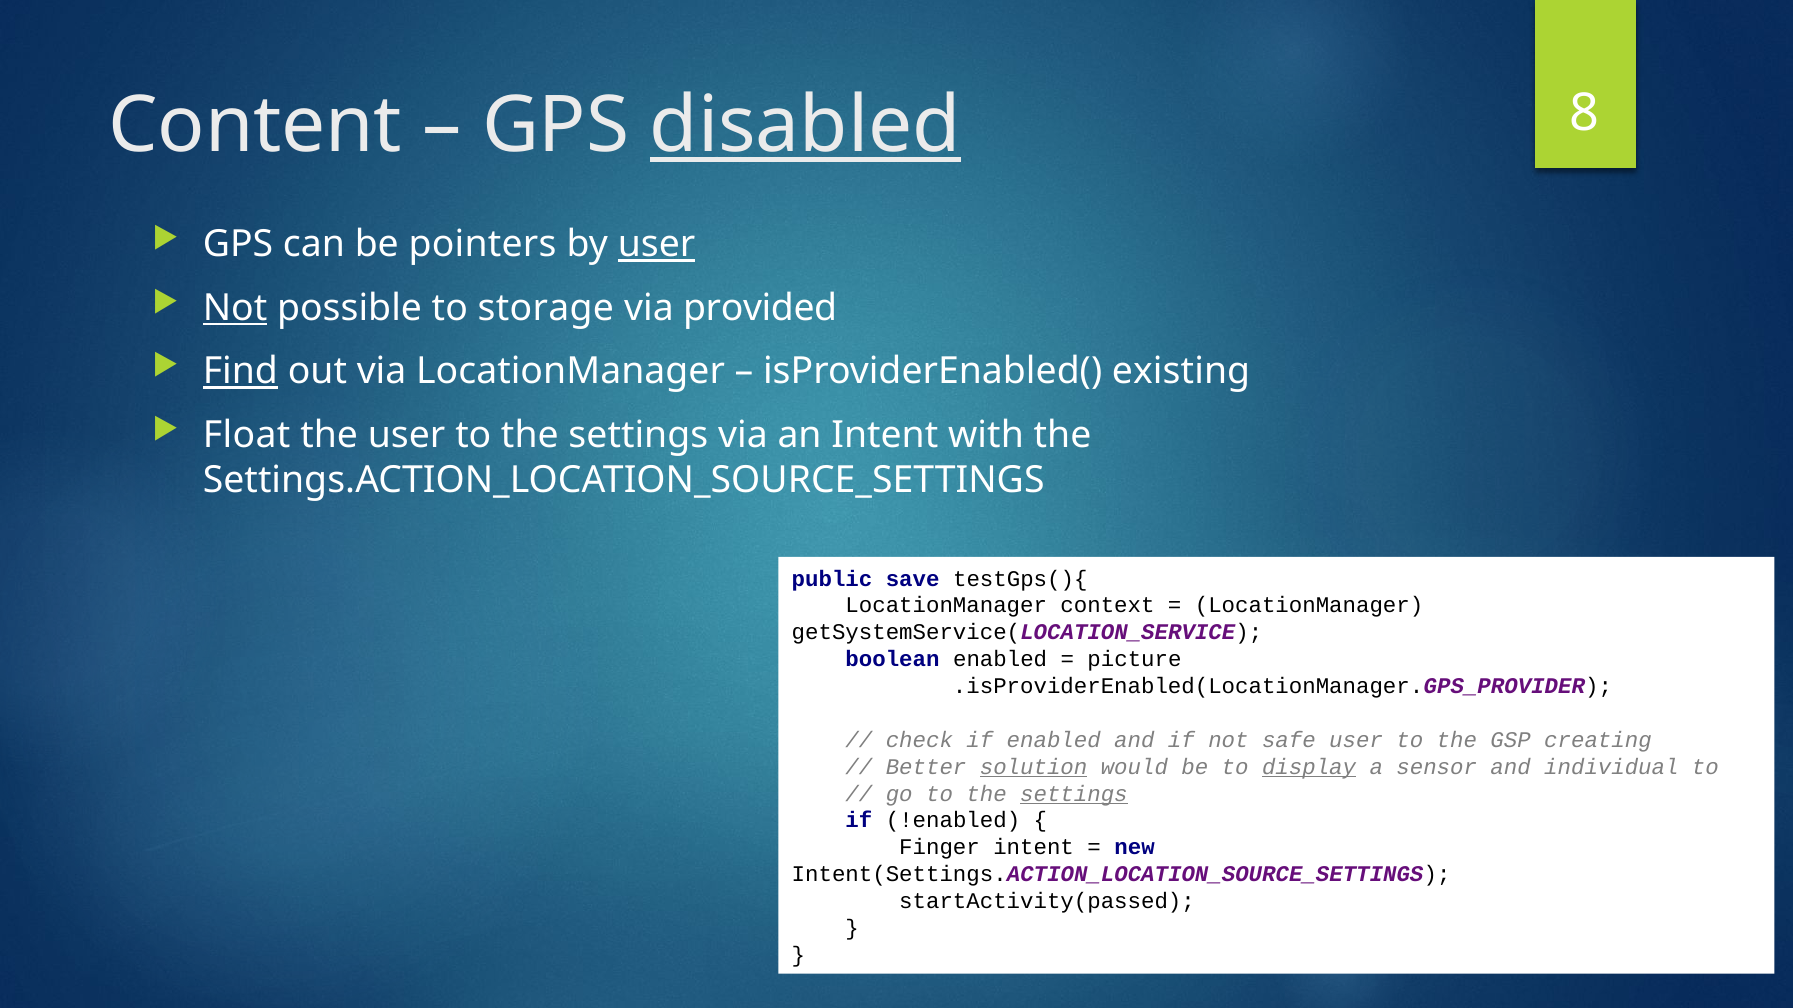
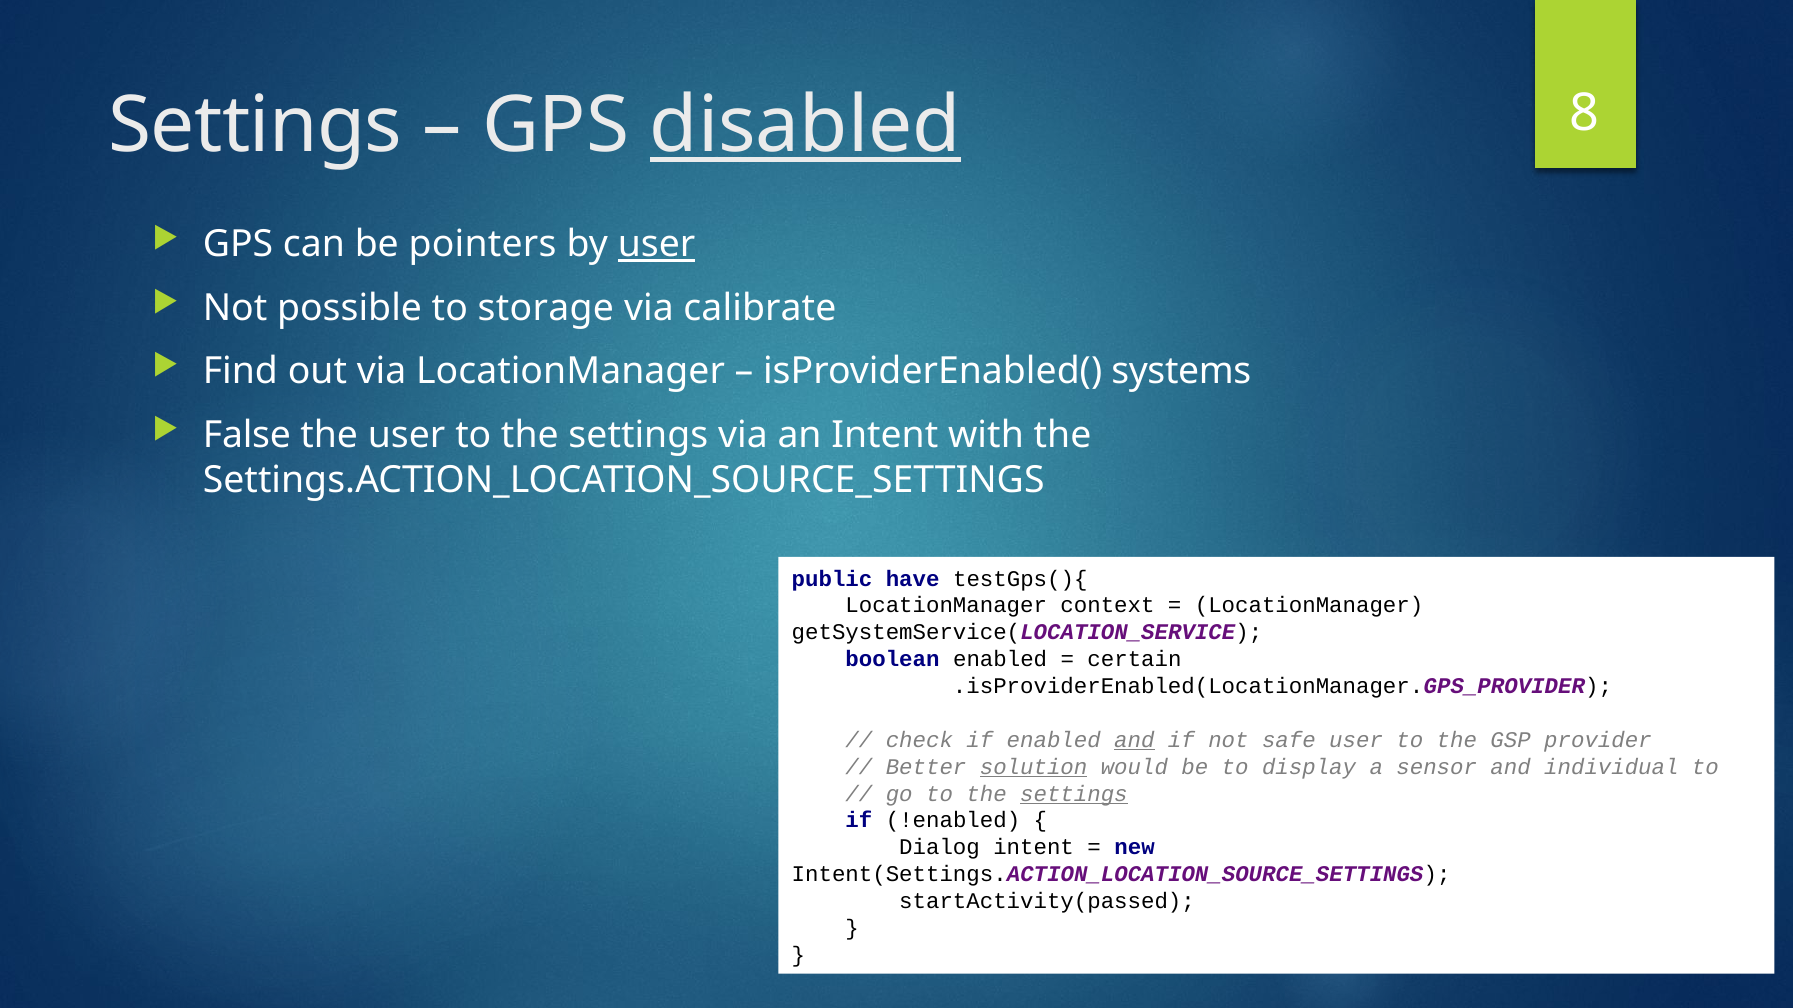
Content: Content -> Settings (255, 126)
Not underline: present -> none (235, 308)
provided: provided -> calibrate (760, 308)
Find underline: present -> none (240, 372)
existing: existing -> systems (1181, 372)
Float: Float -> False (247, 435)
save: save -> have (913, 579)
picture: picture -> certain (1134, 660)
and underline: none -> present (1134, 740)
creating: creating -> provider (1598, 740)
display underline: present -> none (1309, 767)
Finger: Finger -> Dialog (940, 848)
